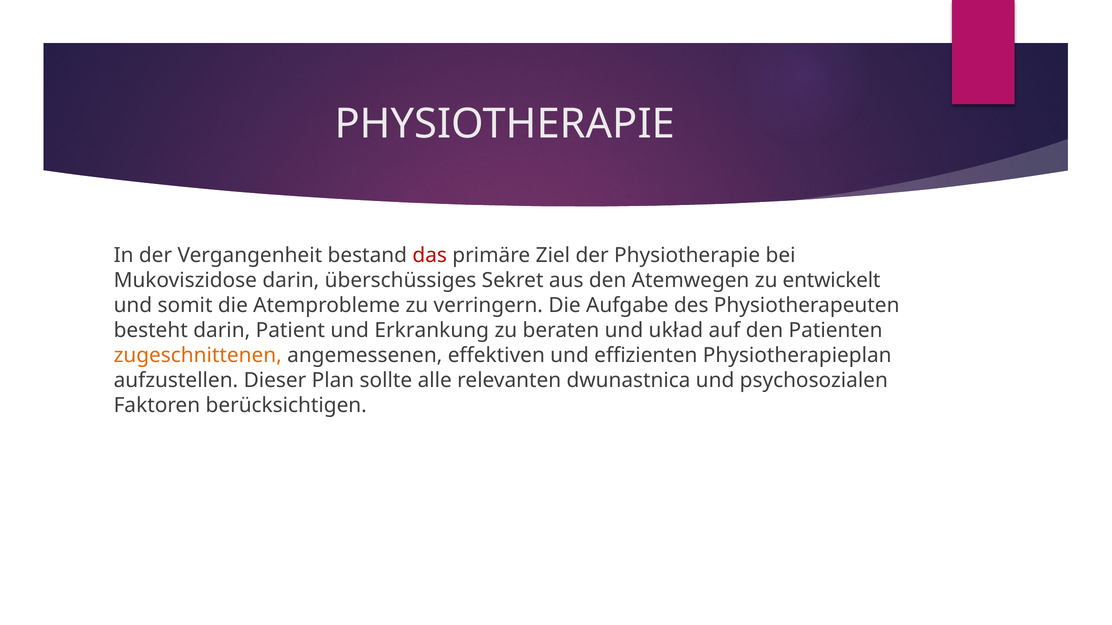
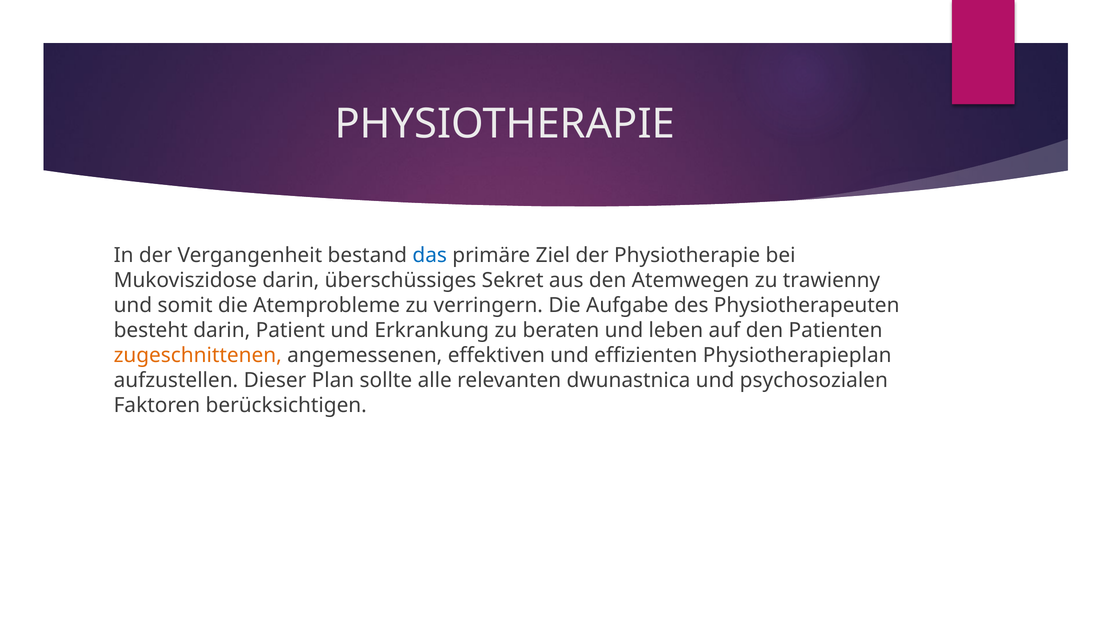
das colour: red -> blue (430, 256)
entwickelt: entwickelt -> trawienny (831, 281)
układ: układ -> leben (676, 331)
